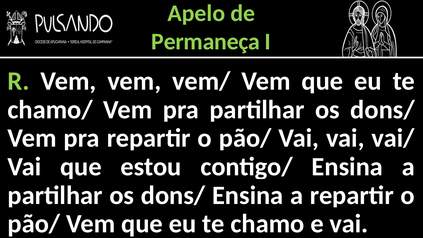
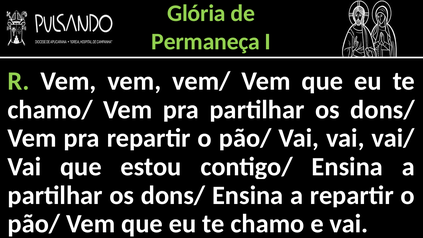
Apelo: Apelo -> Glória (196, 13)
